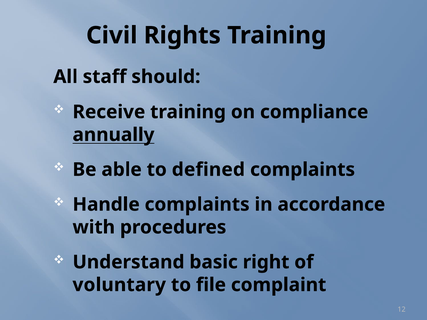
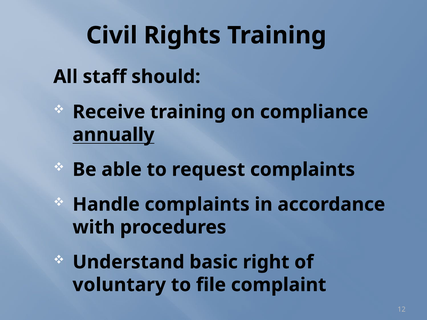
defined: defined -> request (208, 170)
